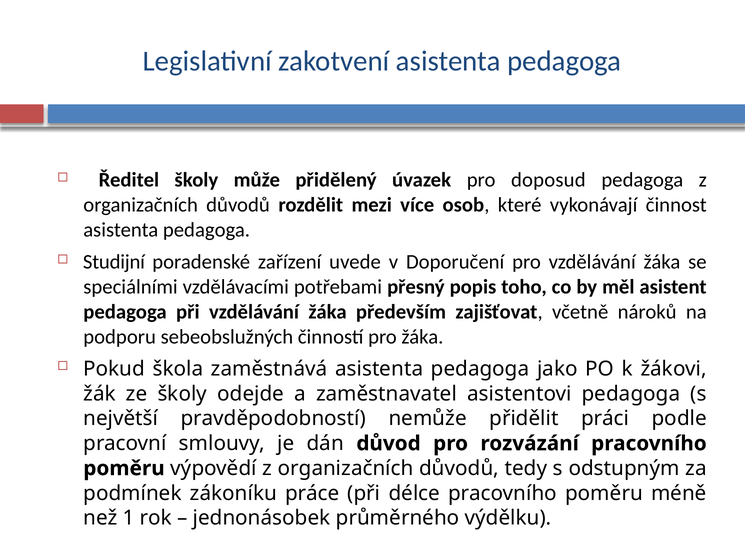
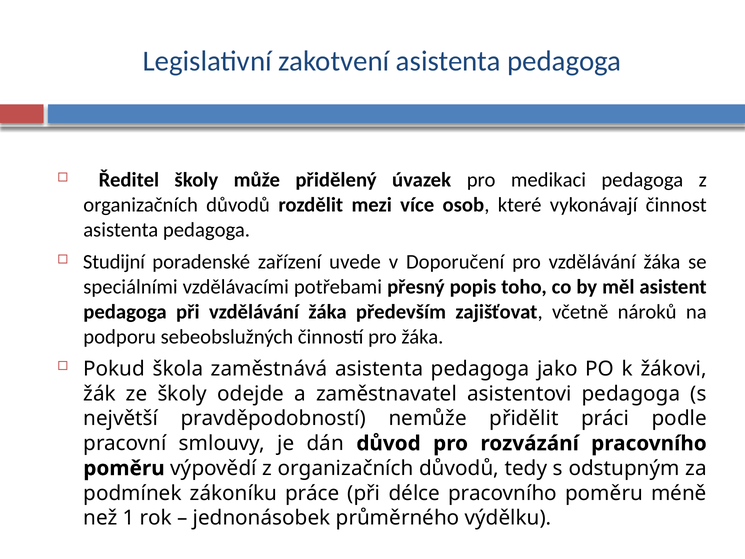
doposud: doposud -> medikaci (548, 180)
